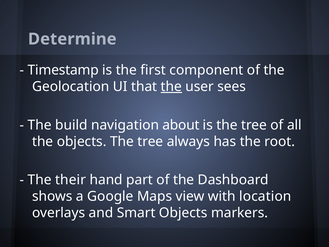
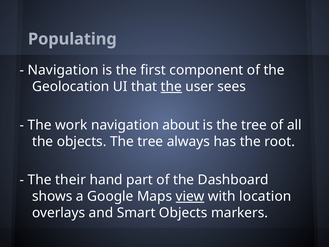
Determine: Determine -> Populating (72, 39)
Timestamp: Timestamp -> Navigation (63, 70)
build: build -> work (71, 125)
view underline: none -> present (190, 196)
